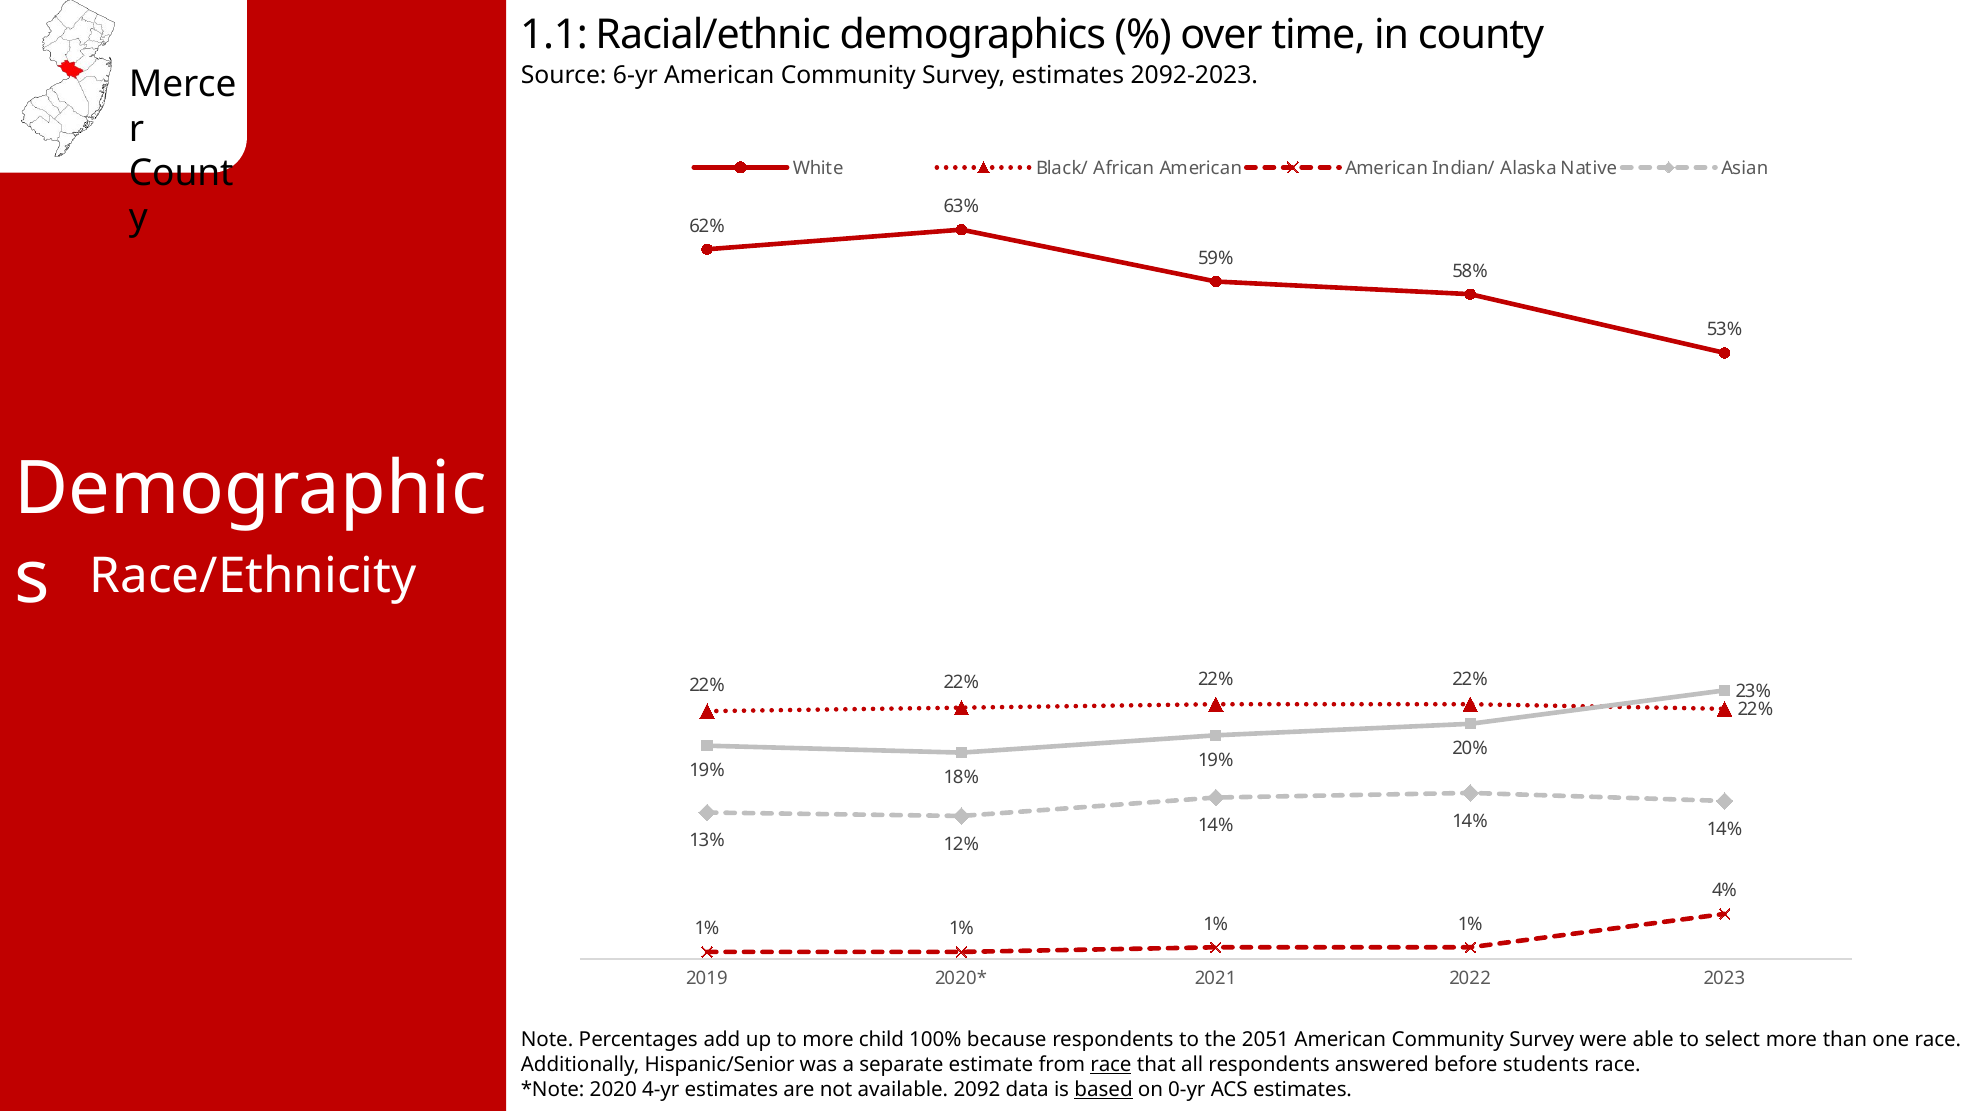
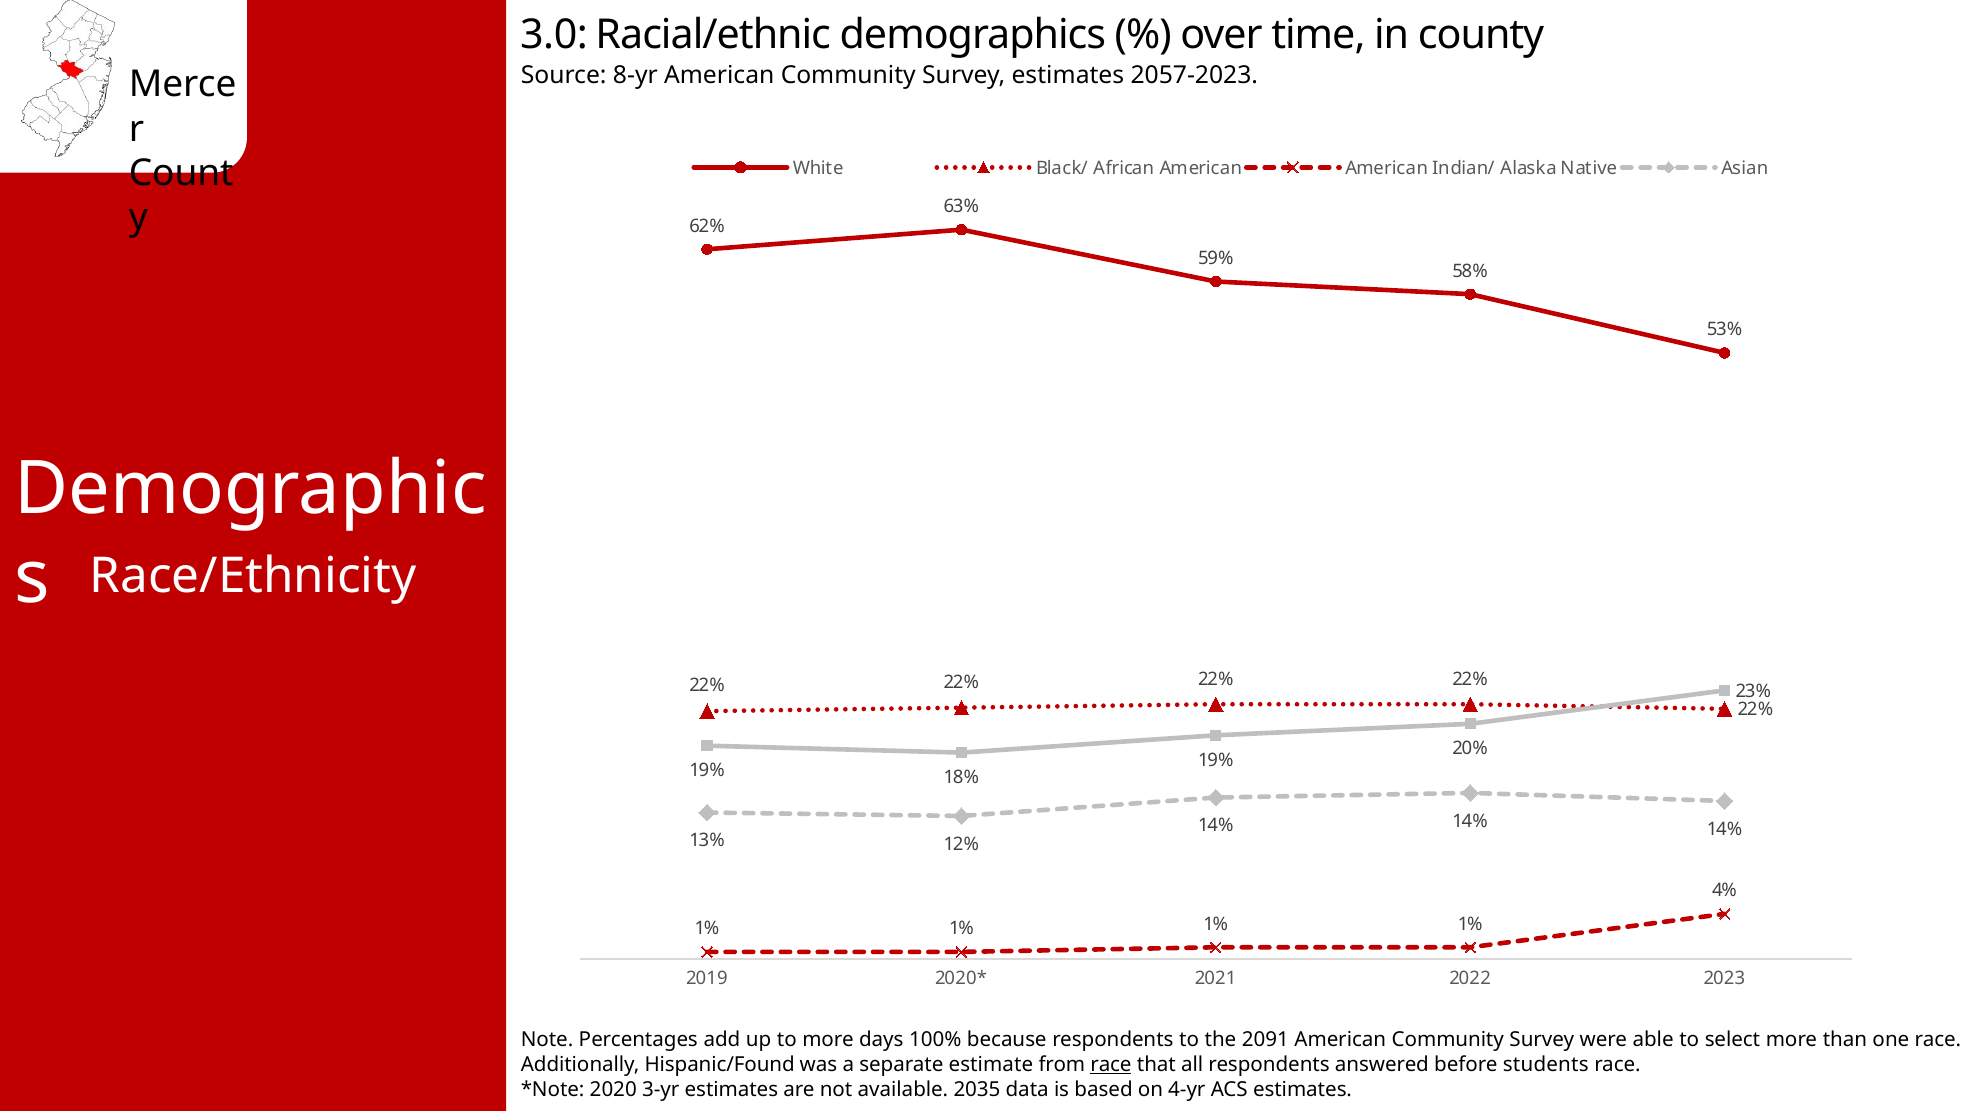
1.1: 1.1 -> 3.0 (554, 35)
6-yr: 6-yr -> 8-yr (635, 75)
2092-2023: 2092-2023 -> 2057-2023 (1194, 75)
child: child -> days (881, 1040)
2051: 2051 -> 2091 (1265, 1040)
Hispanic/Senior: Hispanic/Senior -> Hispanic/Found (720, 1065)
4-yr: 4-yr -> 3-yr (661, 1090)
2092: 2092 -> 2035 (977, 1090)
based underline: present -> none (1104, 1090)
0-yr: 0-yr -> 4-yr (1187, 1090)
